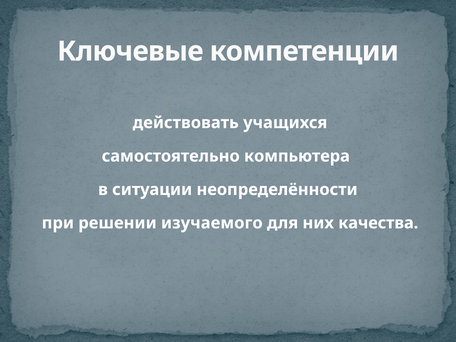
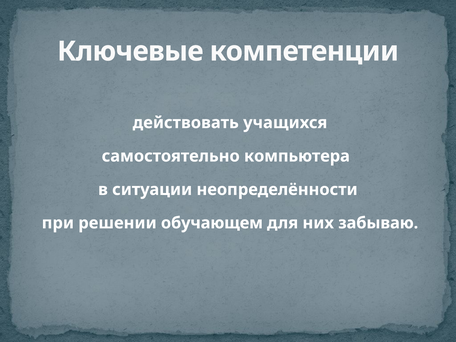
изучаемого: изучаемого -> обучающем (212, 223)
качества: качества -> забываю (378, 223)
